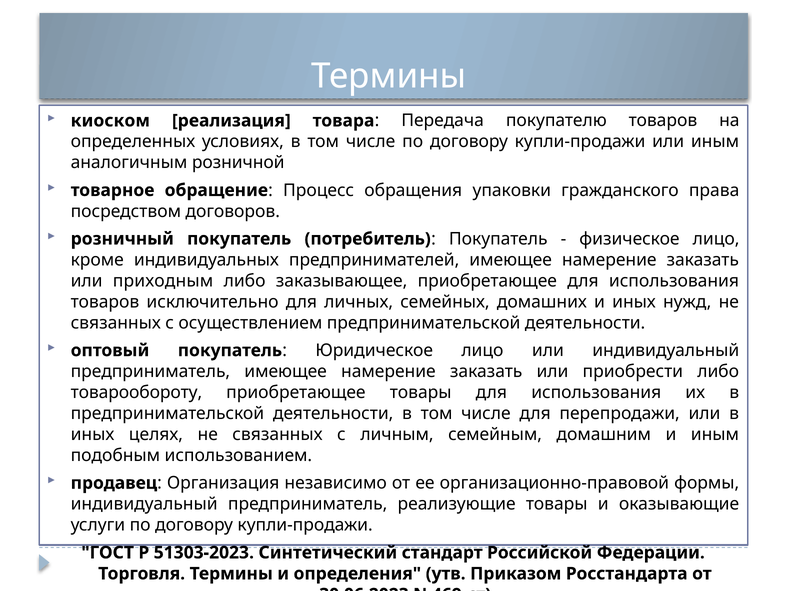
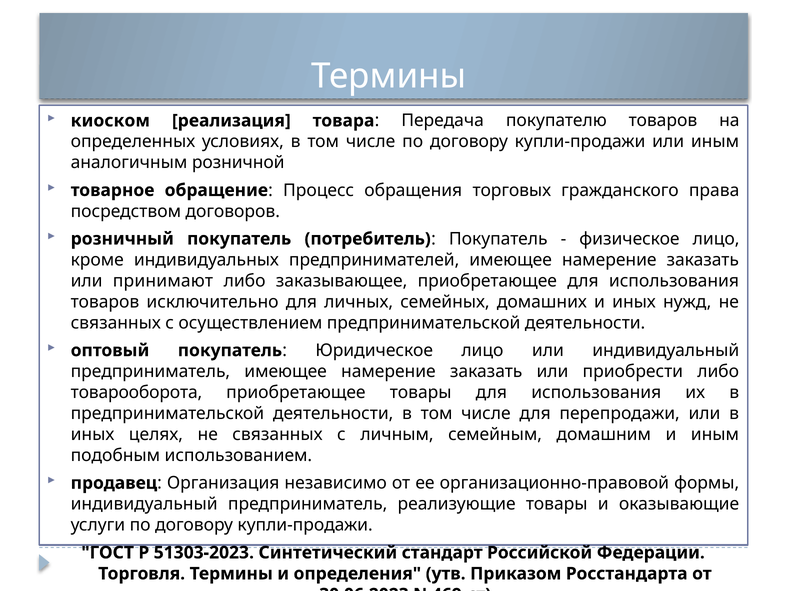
упаковки: упаковки -> торговых (512, 190)
приходным: приходным -> принимают (163, 280)
товарообороту: товарообороту -> товарооборота (136, 392)
